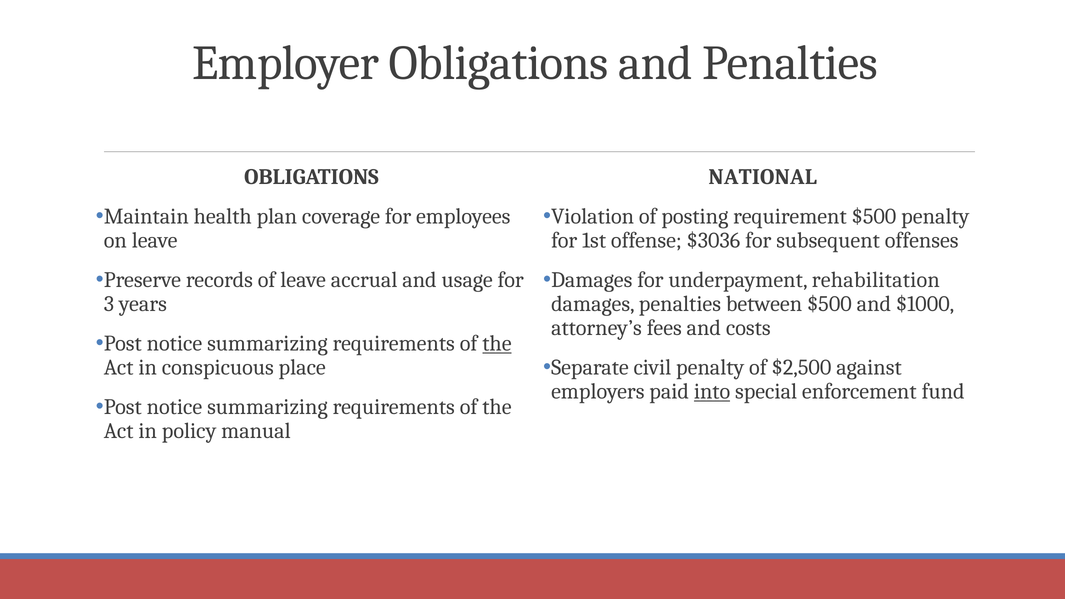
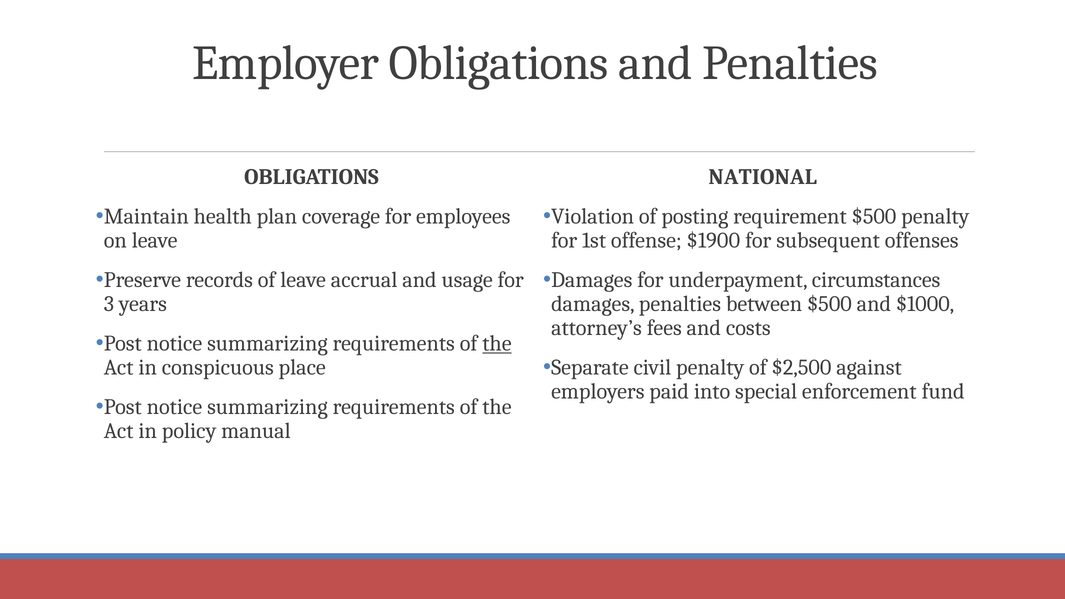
$3036: $3036 -> $1900 (713, 241)
rehabilitation: rehabilitation -> circumstances (876, 280)
into underline: present -> none (712, 391)
